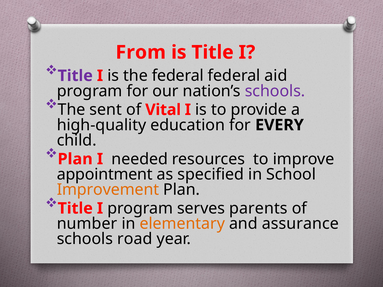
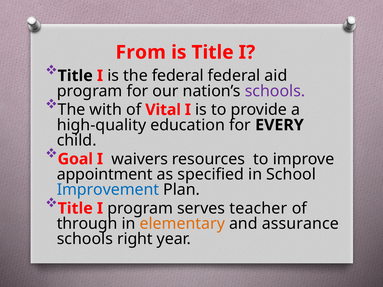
Title colour: purple -> black (75, 76)
sent: sent -> with (106, 110)
Plan: Plan -> Goal (75, 159)
needed: needed -> waivers (140, 159)
Improvement colour: orange -> blue (108, 190)
parents: parents -> teacher (258, 209)
number: number -> through (87, 224)
road: road -> right (135, 239)
